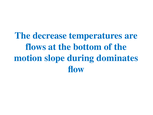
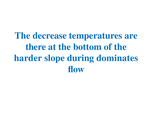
flows: flows -> there (36, 47)
motion: motion -> harder (28, 58)
